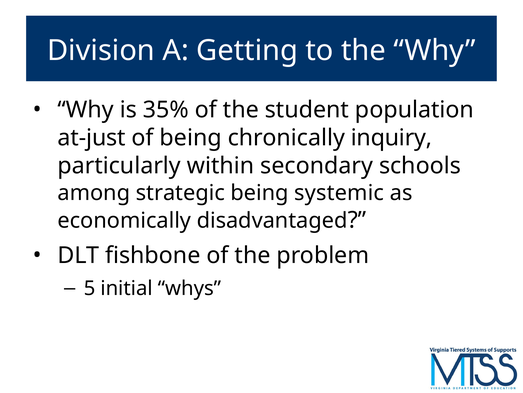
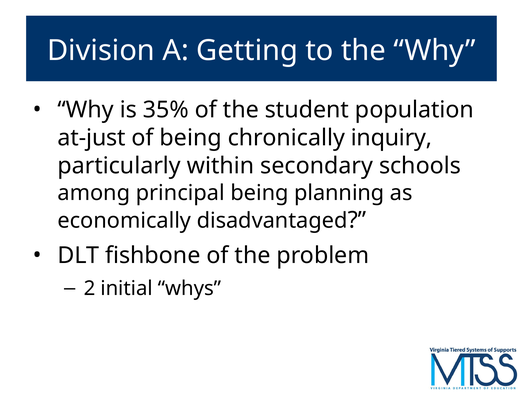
strategic: strategic -> principal (180, 192)
systemic: systemic -> planning (339, 192)
5: 5 -> 2 (89, 288)
